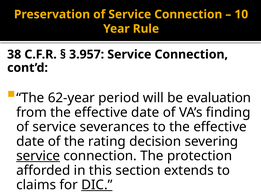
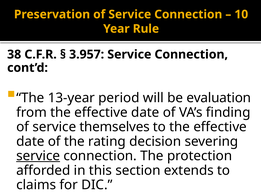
62-year: 62-year -> 13-year (71, 98)
severances: severances -> themselves (115, 127)
DIC underline: present -> none (97, 185)
